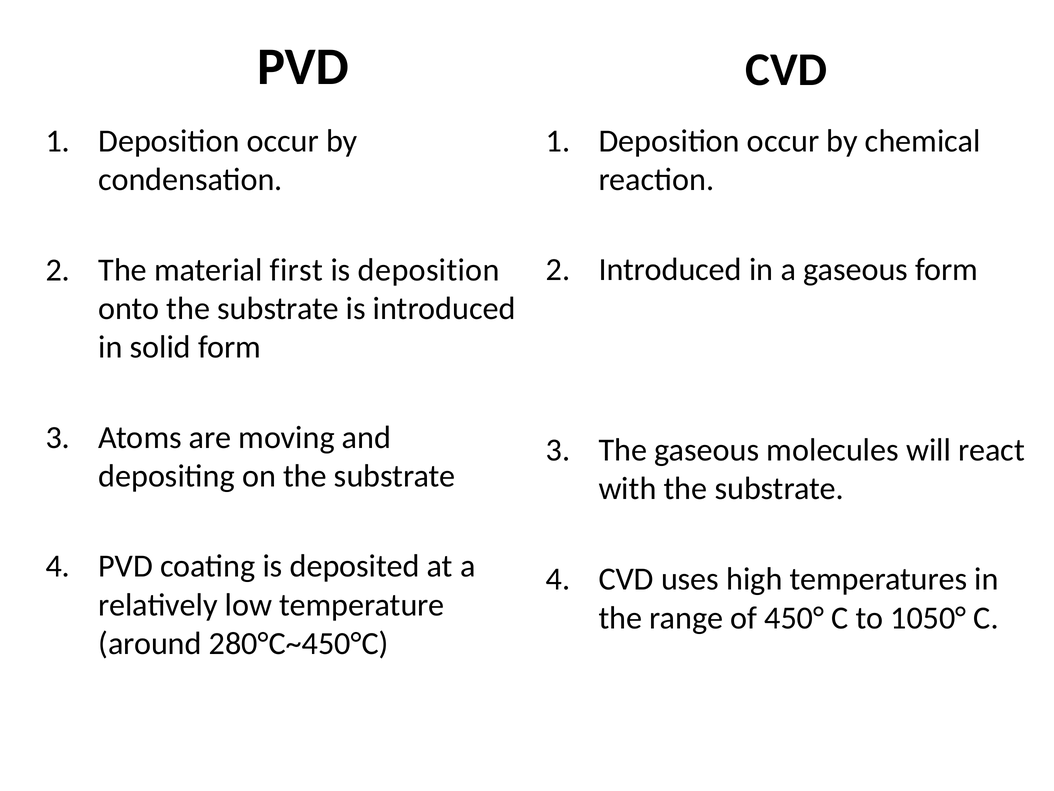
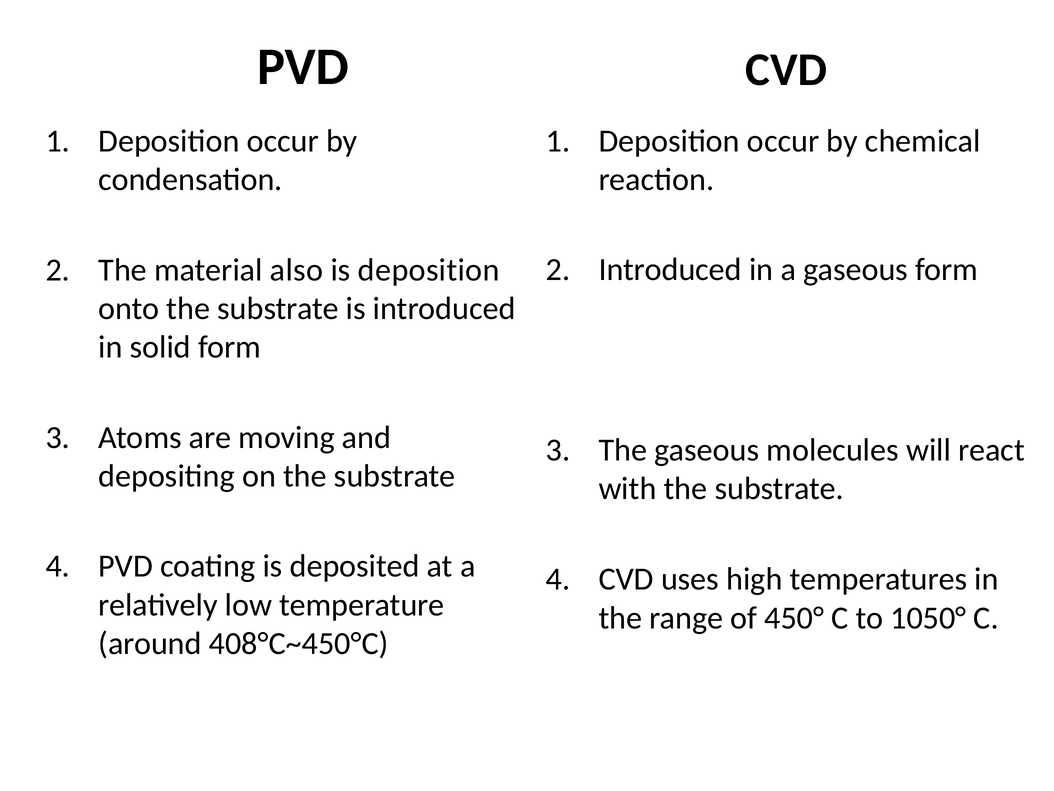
first: first -> also (296, 270)
280°C~450°C: 280°C~450°C -> 408°C~450°C (299, 643)
